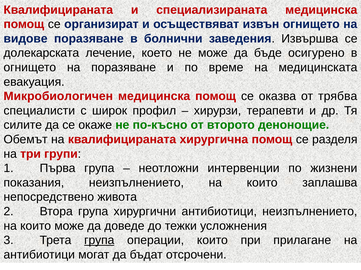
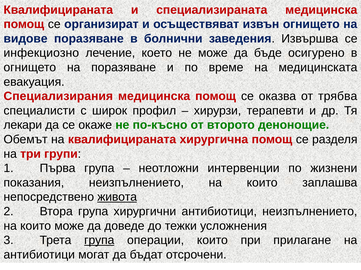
долекарската: долекарската -> инфекциозно (41, 53)
Микробиологичен: Микробиологичен -> Специализирания (58, 96)
силите: силите -> лекари (23, 125)
живота underline: none -> present (117, 198)
